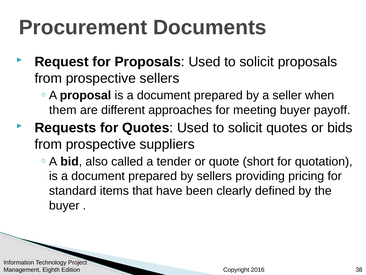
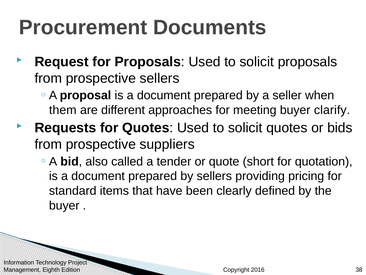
payoff: payoff -> clarify (332, 110)
